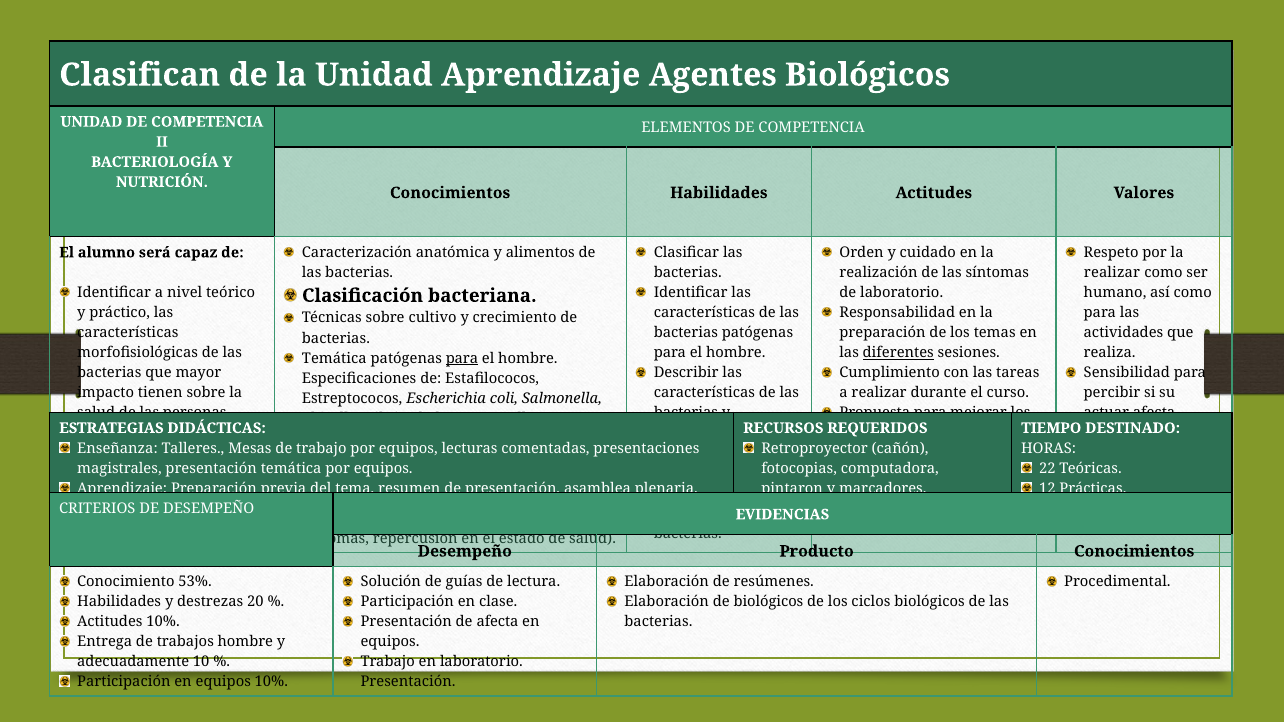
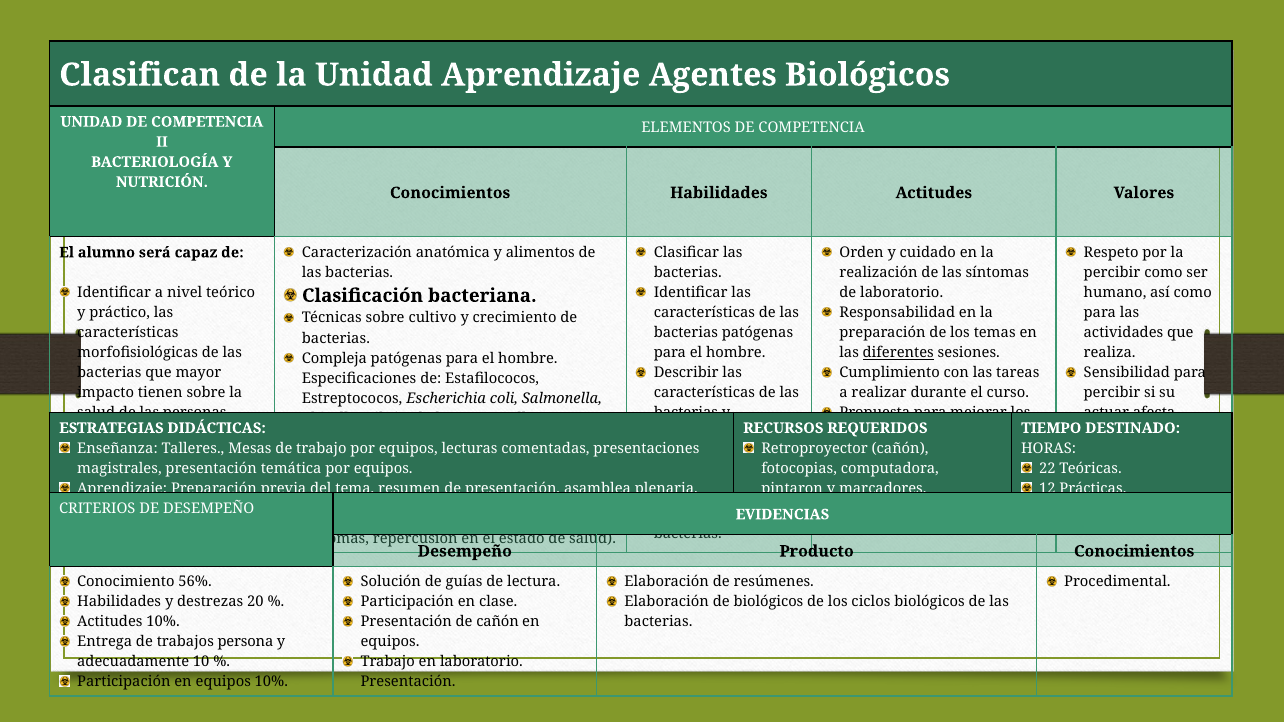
realizar: realizar -> percibir (1112, 273)
Temática: Temática -> Compleja (334, 358)
para underline: present -> none (462, 358)
53%: 53% -> 56% (195, 582)
de afecta: afecta -> cañón (498, 622)
trabajos hombre: hombre -> persona (245, 642)
